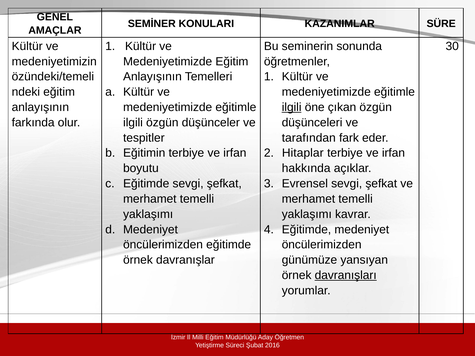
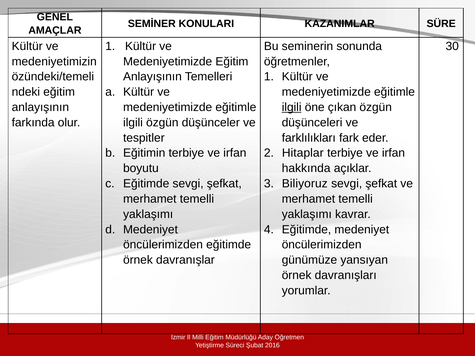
tarafından: tarafından -> farklılıkları (309, 138)
Evrensel: Evrensel -> Biliyoruz (305, 184)
davranışları underline: present -> none (346, 275)
